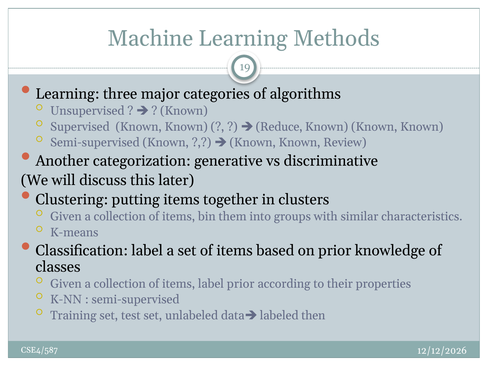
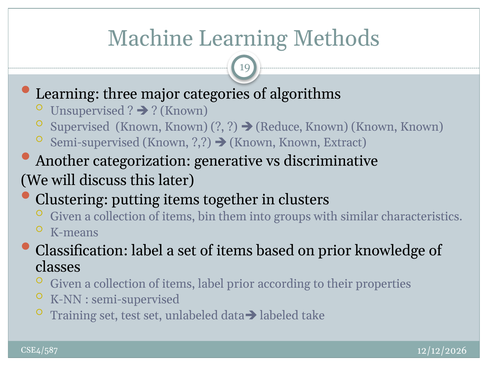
Review: Review -> Extract (345, 143)
then: then -> take (313, 315)
